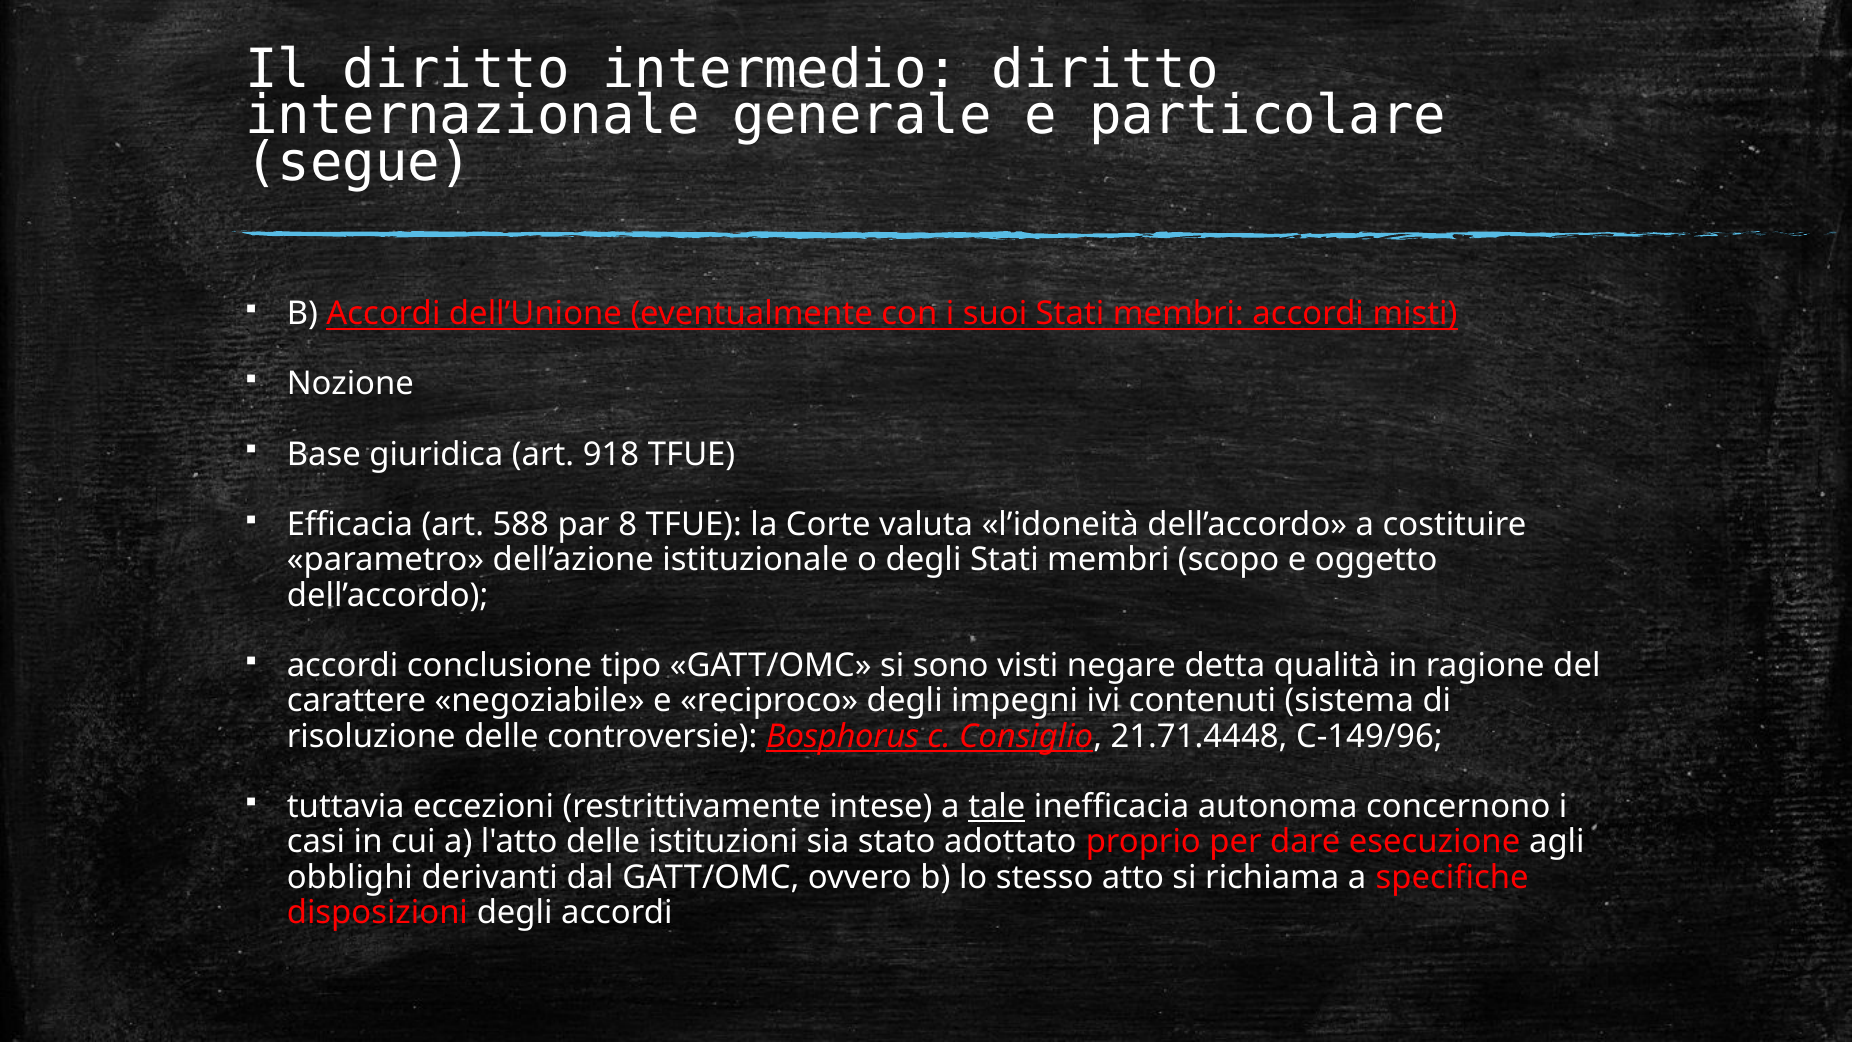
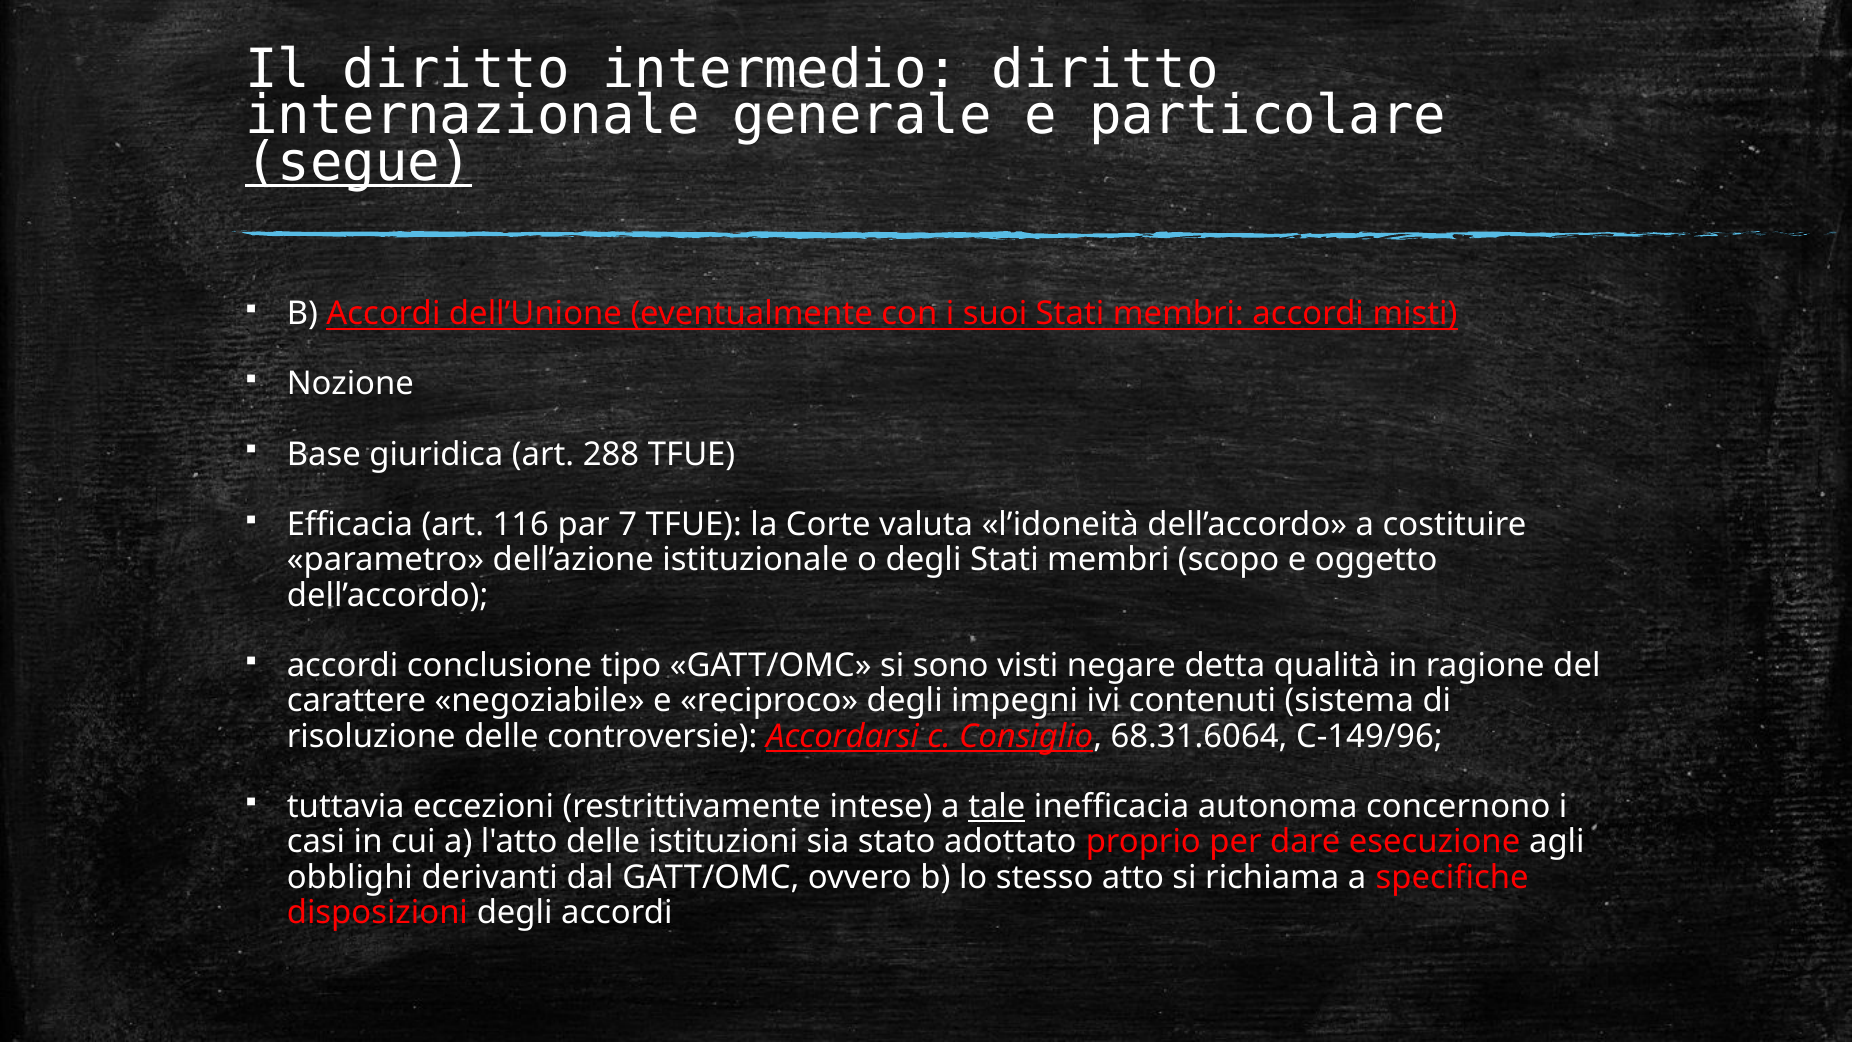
segue underline: none -> present (359, 163)
918: 918 -> 288 (611, 454)
588: 588 -> 116 (521, 524)
8: 8 -> 7 (628, 524)
Bosphorus: Bosphorus -> Accordarsi (843, 736)
21.71.4448: 21.71.4448 -> 68.31.6064 (1199, 736)
